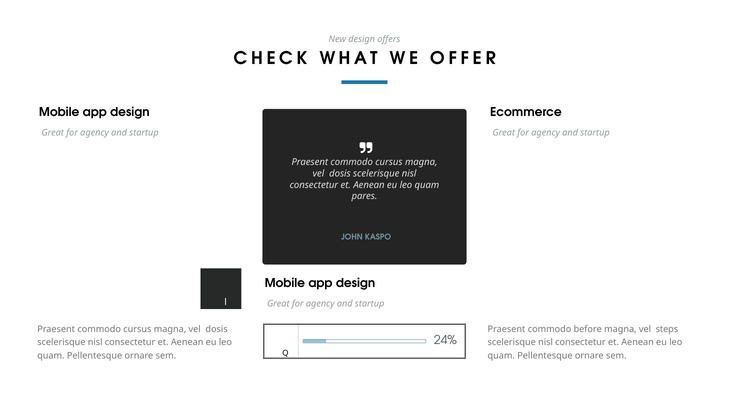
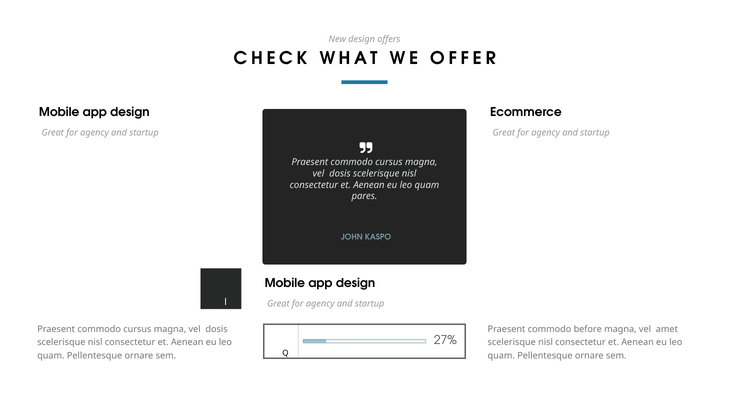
steps: steps -> amet (667, 329)
24%: 24% -> 27% (445, 340)
